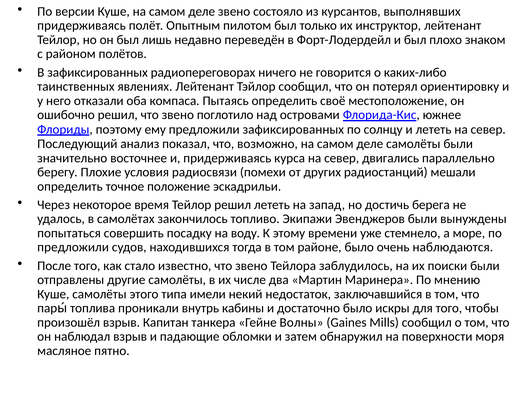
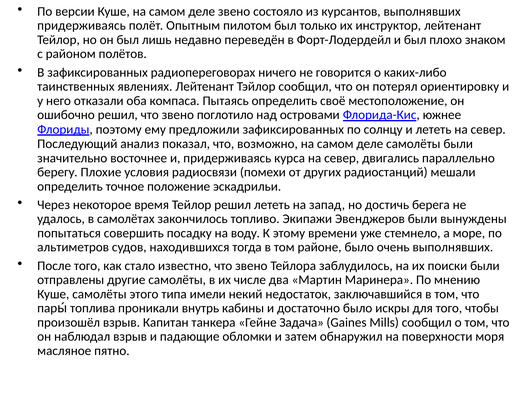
предложили: предложили -> альтиметров (73, 247)
очень наблюдаются: наблюдаются -> выполнявших (453, 247)
Волны: Волны -> Задача (302, 322)
